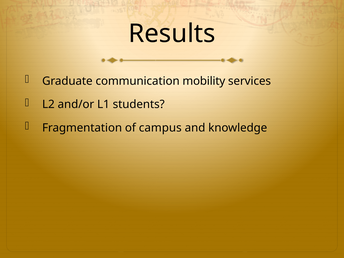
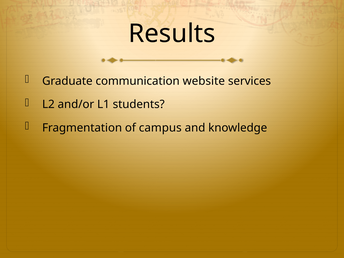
mobility: mobility -> website (204, 81)
